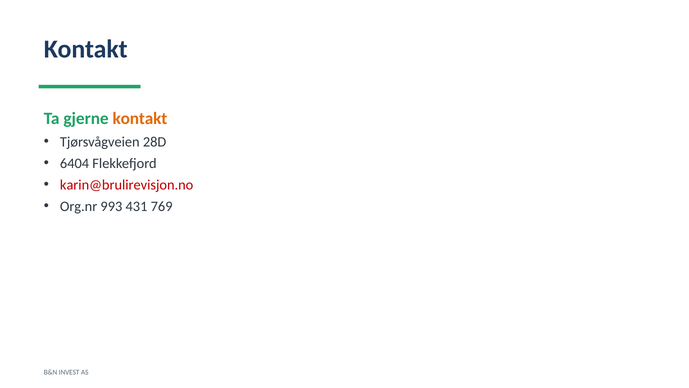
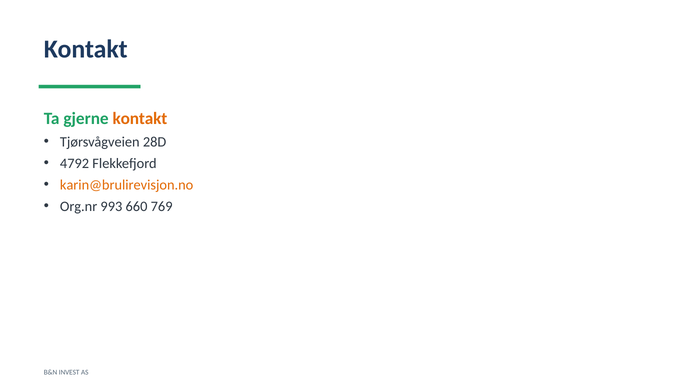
6404: 6404 -> 4792 (75, 163)
karin@brulirevisjon.no colour: red -> orange (127, 185)
431: 431 -> 660 (136, 206)
